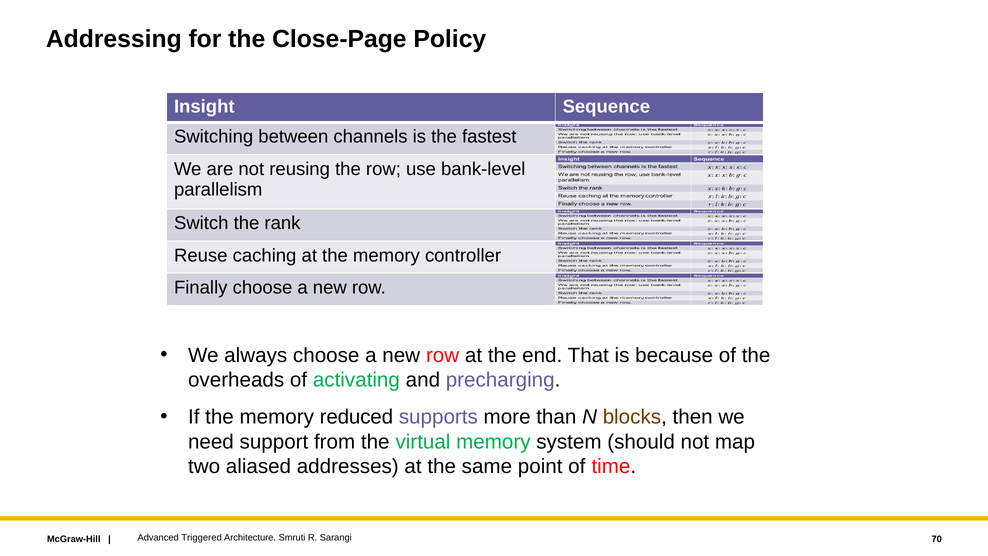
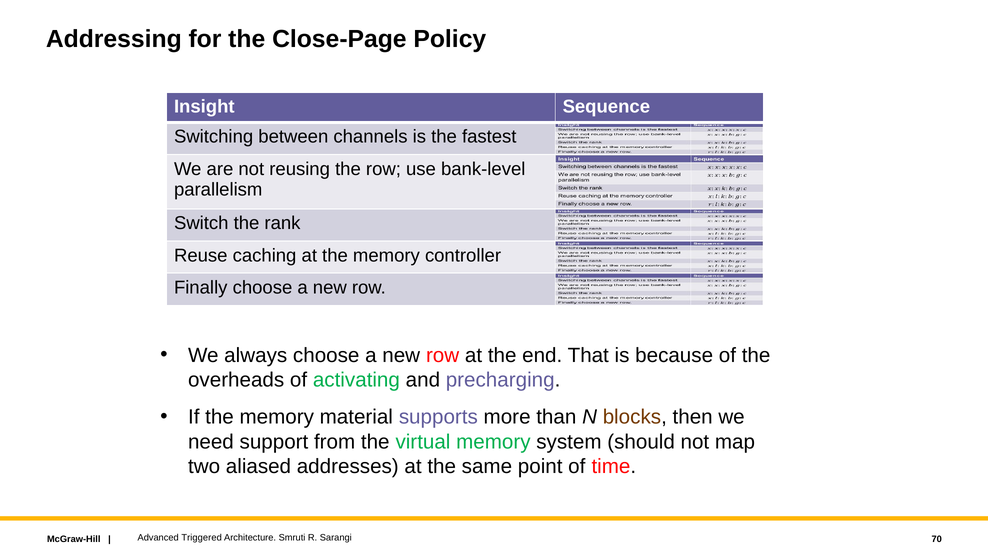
reduced: reduced -> material (356, 417)
